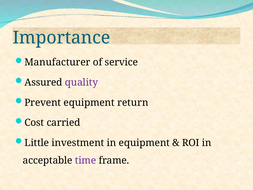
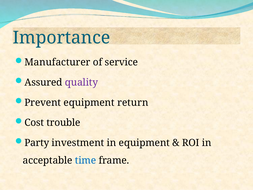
carried: carried -> trouble (63, 123)
Little: Little -> Party (37, 143)
time colour: purple -> blue (86, 160)
